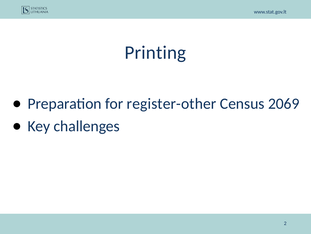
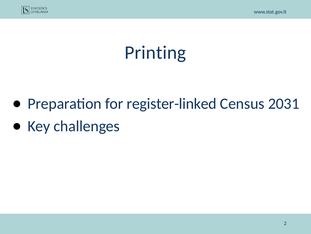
register-other: register-other -> register-linked (172, 103)
2069: 2069 -> 2031 (284, 103)
